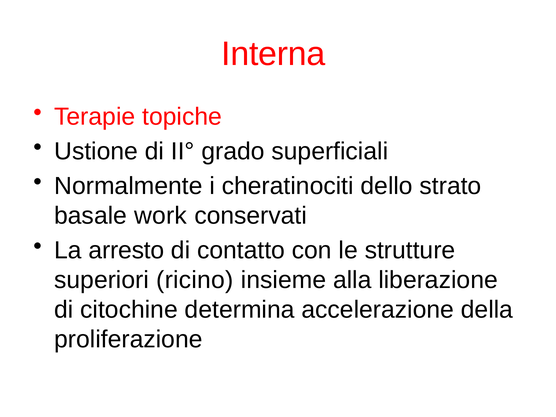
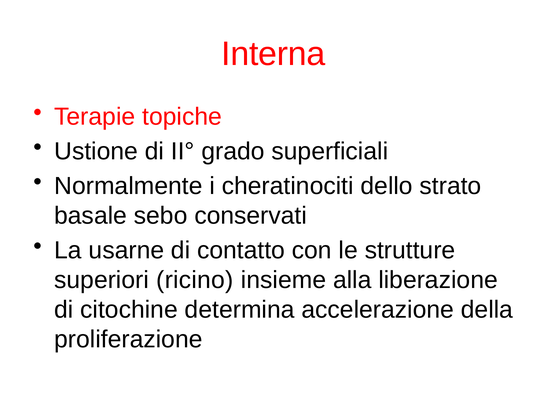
work: work -> sebo (161, 216)
arresto: arresto -> usarne (126, 250)
